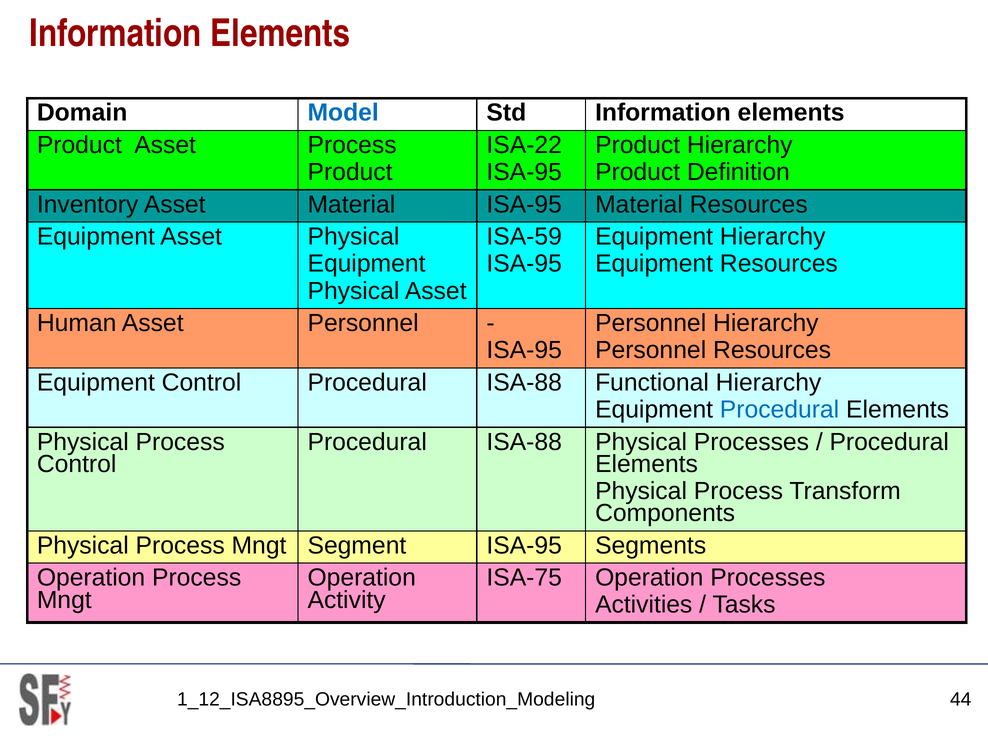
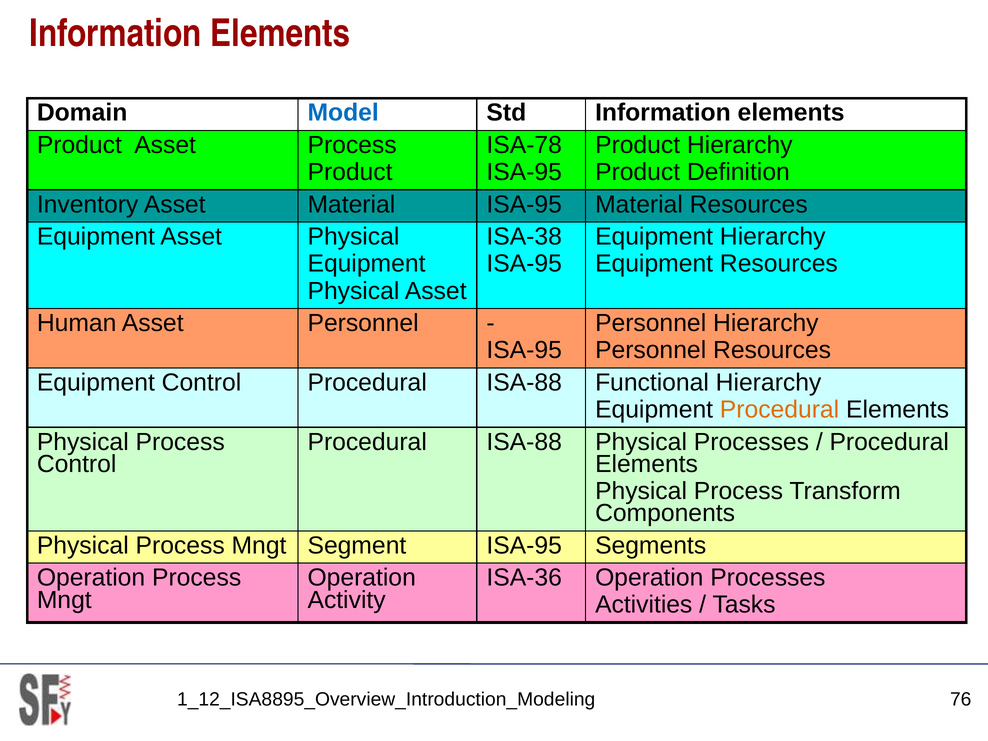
ISA-22: ISA-22 -> ISA-78 (524, 145)
ISA-59: ISA-59 -> ISA-38 (524, 237)
Procedural colour: blue -> orange (780, 410)
ISA-75: ISA-75 -> ISA-36 (524, 578)
44: 44 -> 76 (961, 699)
